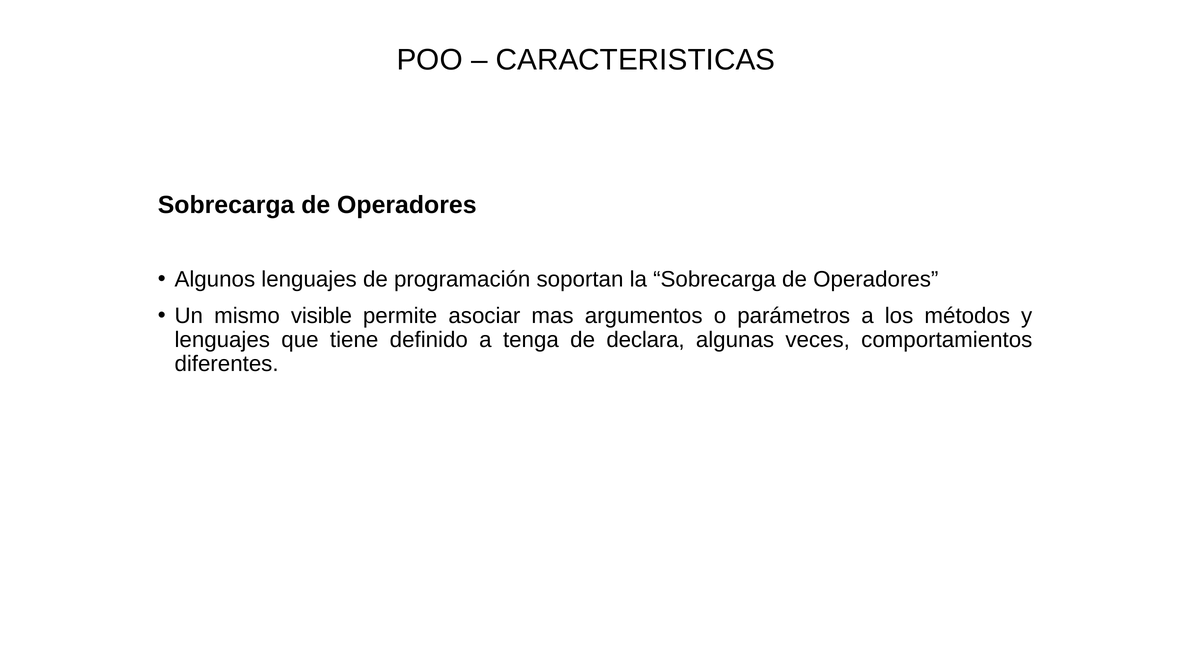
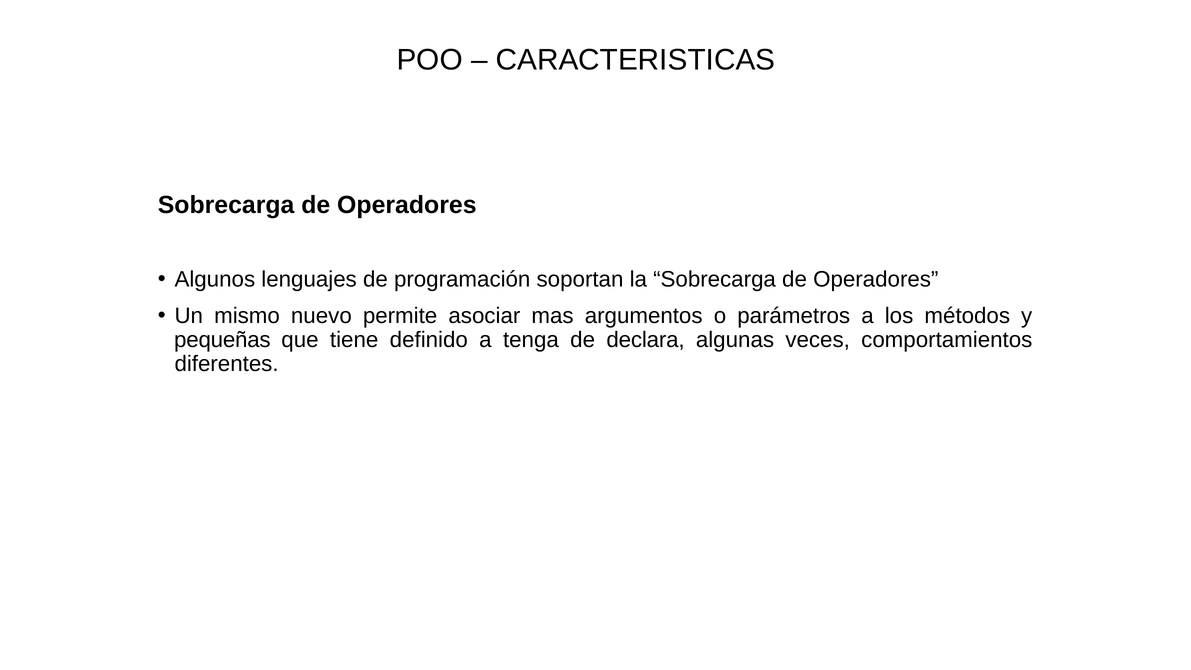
visible: visible -> nuevo (321, 316)
lenguajes: lenguajes -> pequeñas (222, 340)
